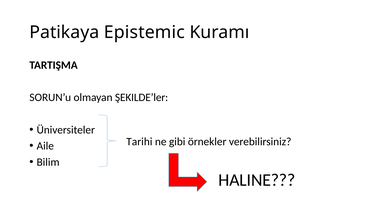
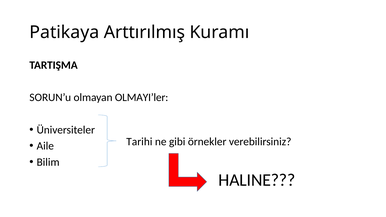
Epistemic: Epistemic -> Arttırılmış (144, 32)
ŞEKILDE’ler: ŞEKILDE’ler -> OLMAYI’ler (142, 98)
